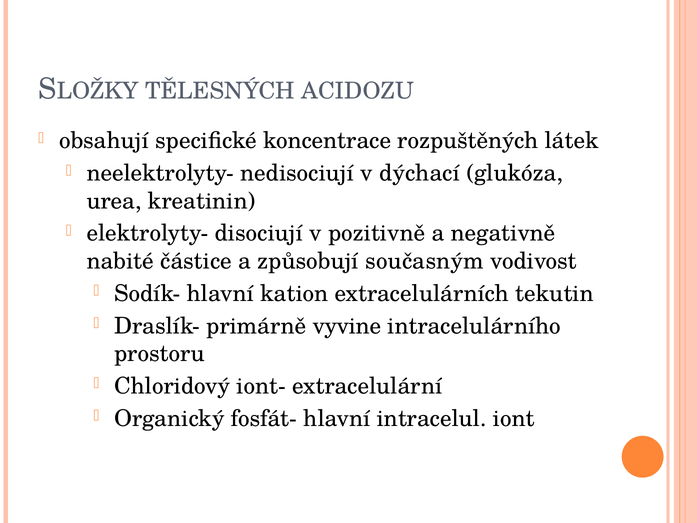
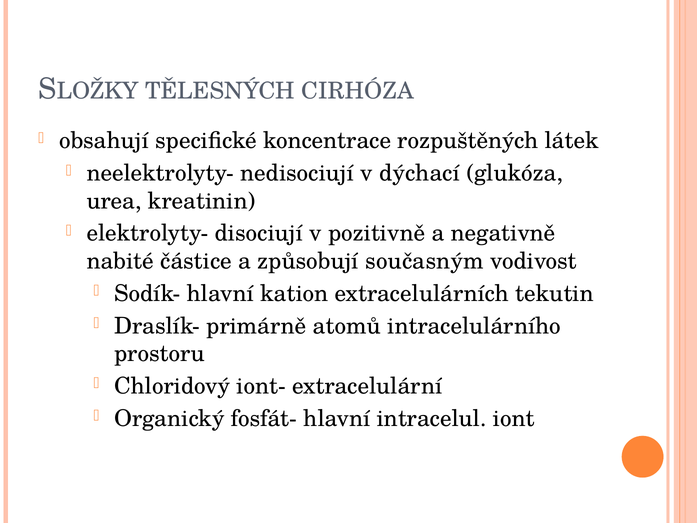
ACIDOZU: ACIDOZU -> CIRHÓZA (358, 91)
vyvine: vyvine -> atomů (347, 326)
